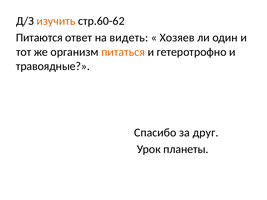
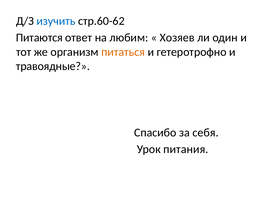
изучить colour: orange -> blue (56, 21)
видеть: видеть -> любим (129, 38)
друг: друг -> себя (206, 133)
планеты: планеты -> питания (186, 149)
